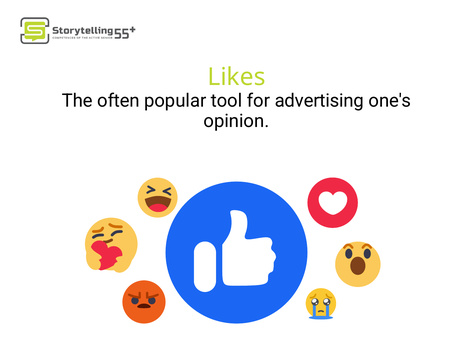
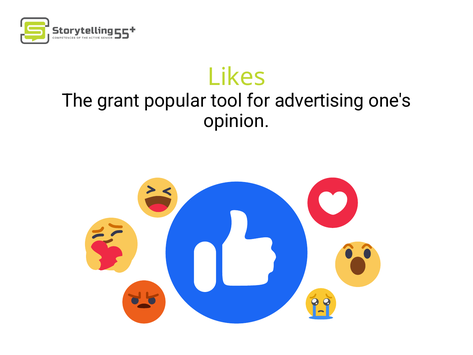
often: often -> grant (118, 101)
